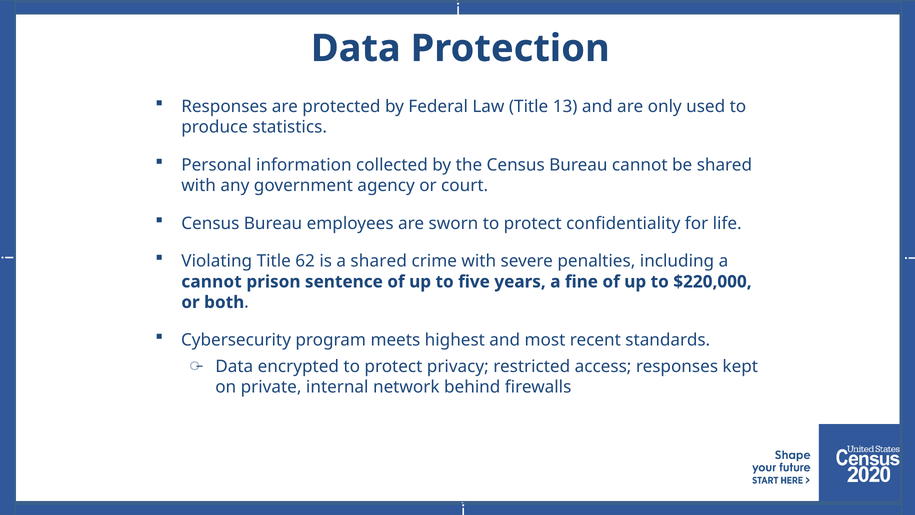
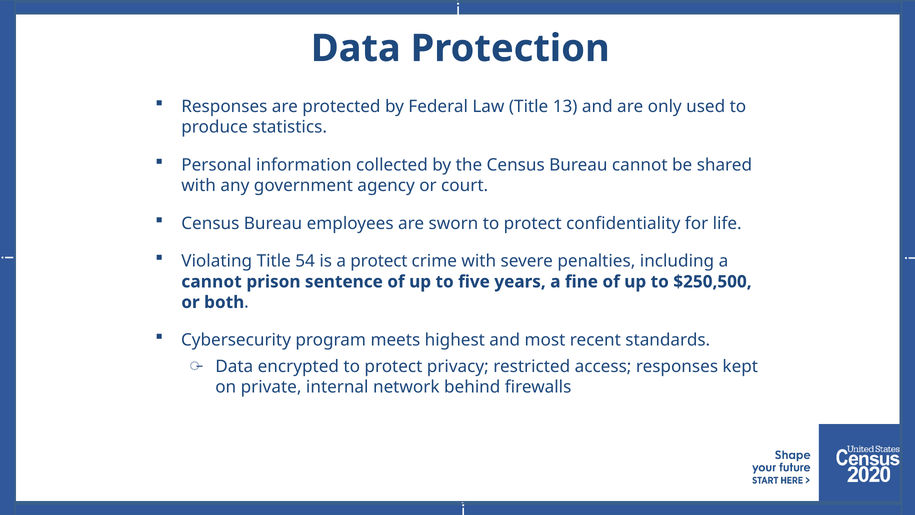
62: 62 -> 54 (305, 261)
a shared: shared -> protect (379, 261)
$220,000: $220,000 -> $250,500 (712, 282)
